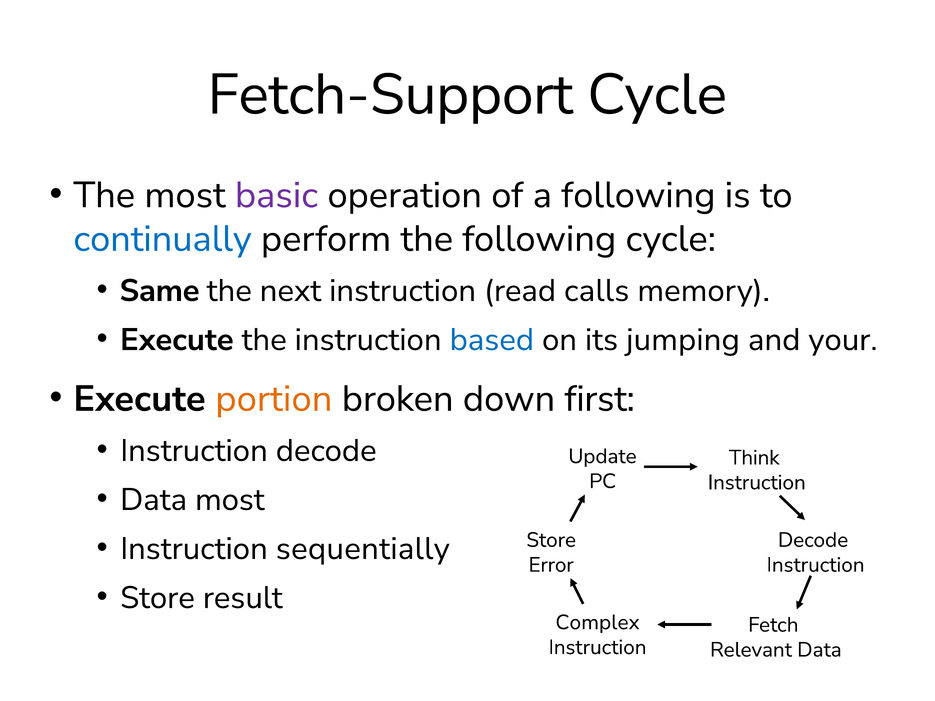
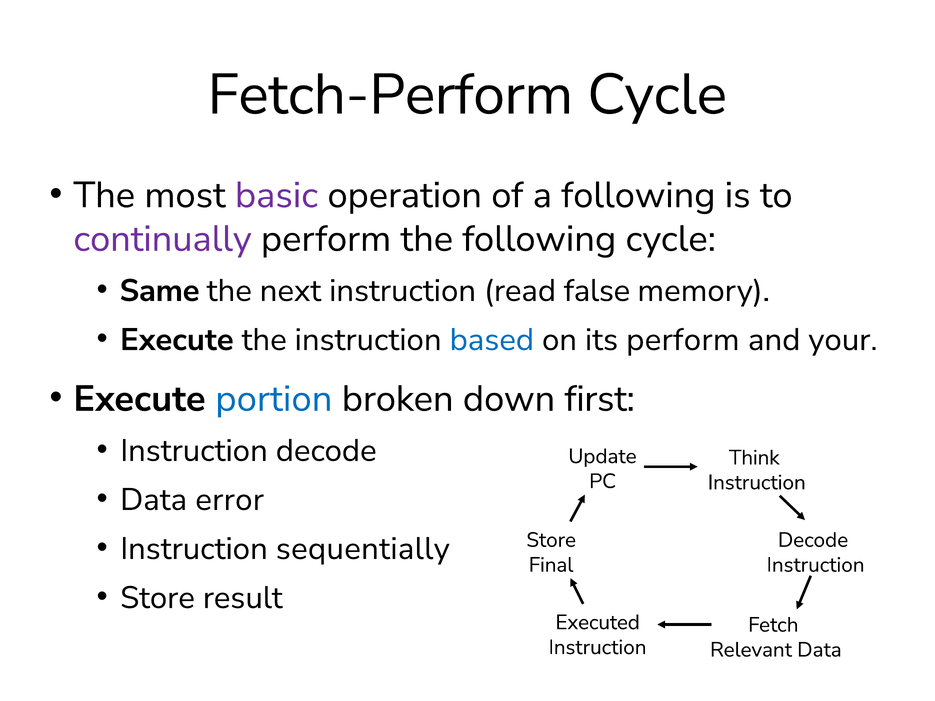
Fetch-Support: Fetch-Support -> Fetch-Perform (390, 95)
continually colour: blue -> purple (163, 239)
calls: calls -> false (597, 291)
its jumping: jumping -> perform (683, 340)
portion colour: orange -> blue (274, 399)
Data most: most -> error (230, 500)
Error: Error -> Final (551, 565)
Complex: Complex -> Executed (598, 623)
